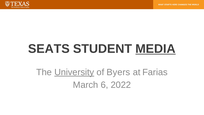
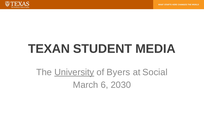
SEATS: SEATS -> TEXAN (49, 49)
MEDIA underline: present -> none (156, 49)
Farias: Farias -> Social (155, 72)
2022: 2022 -> 2030 (121, 85)
